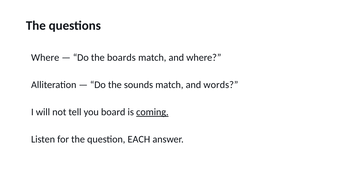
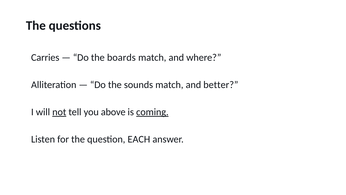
Where: Where -> Carries (45, 57)
words: words -> better (221, 85)
not underline: none -> present (59, 112)
board: board -> above (113, 112)
